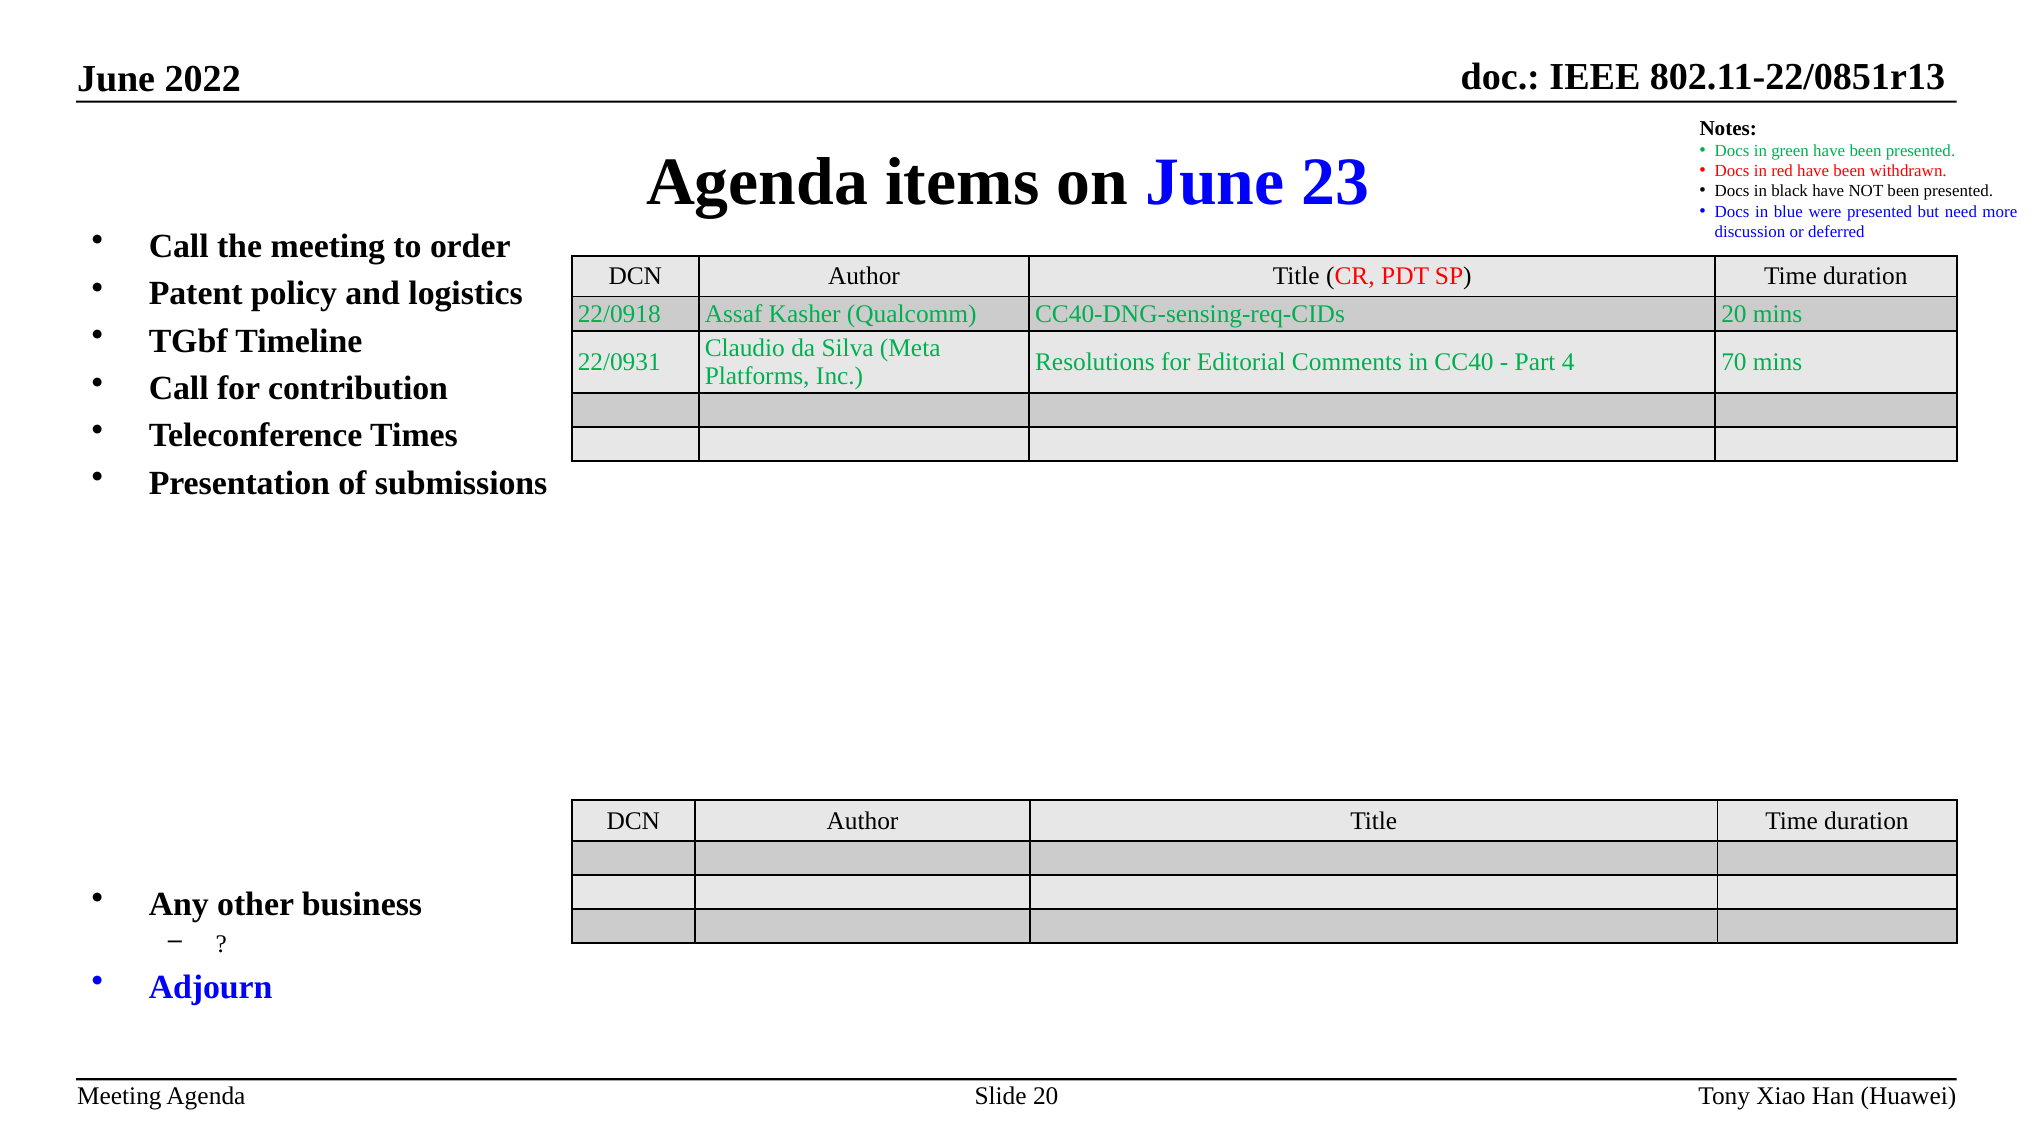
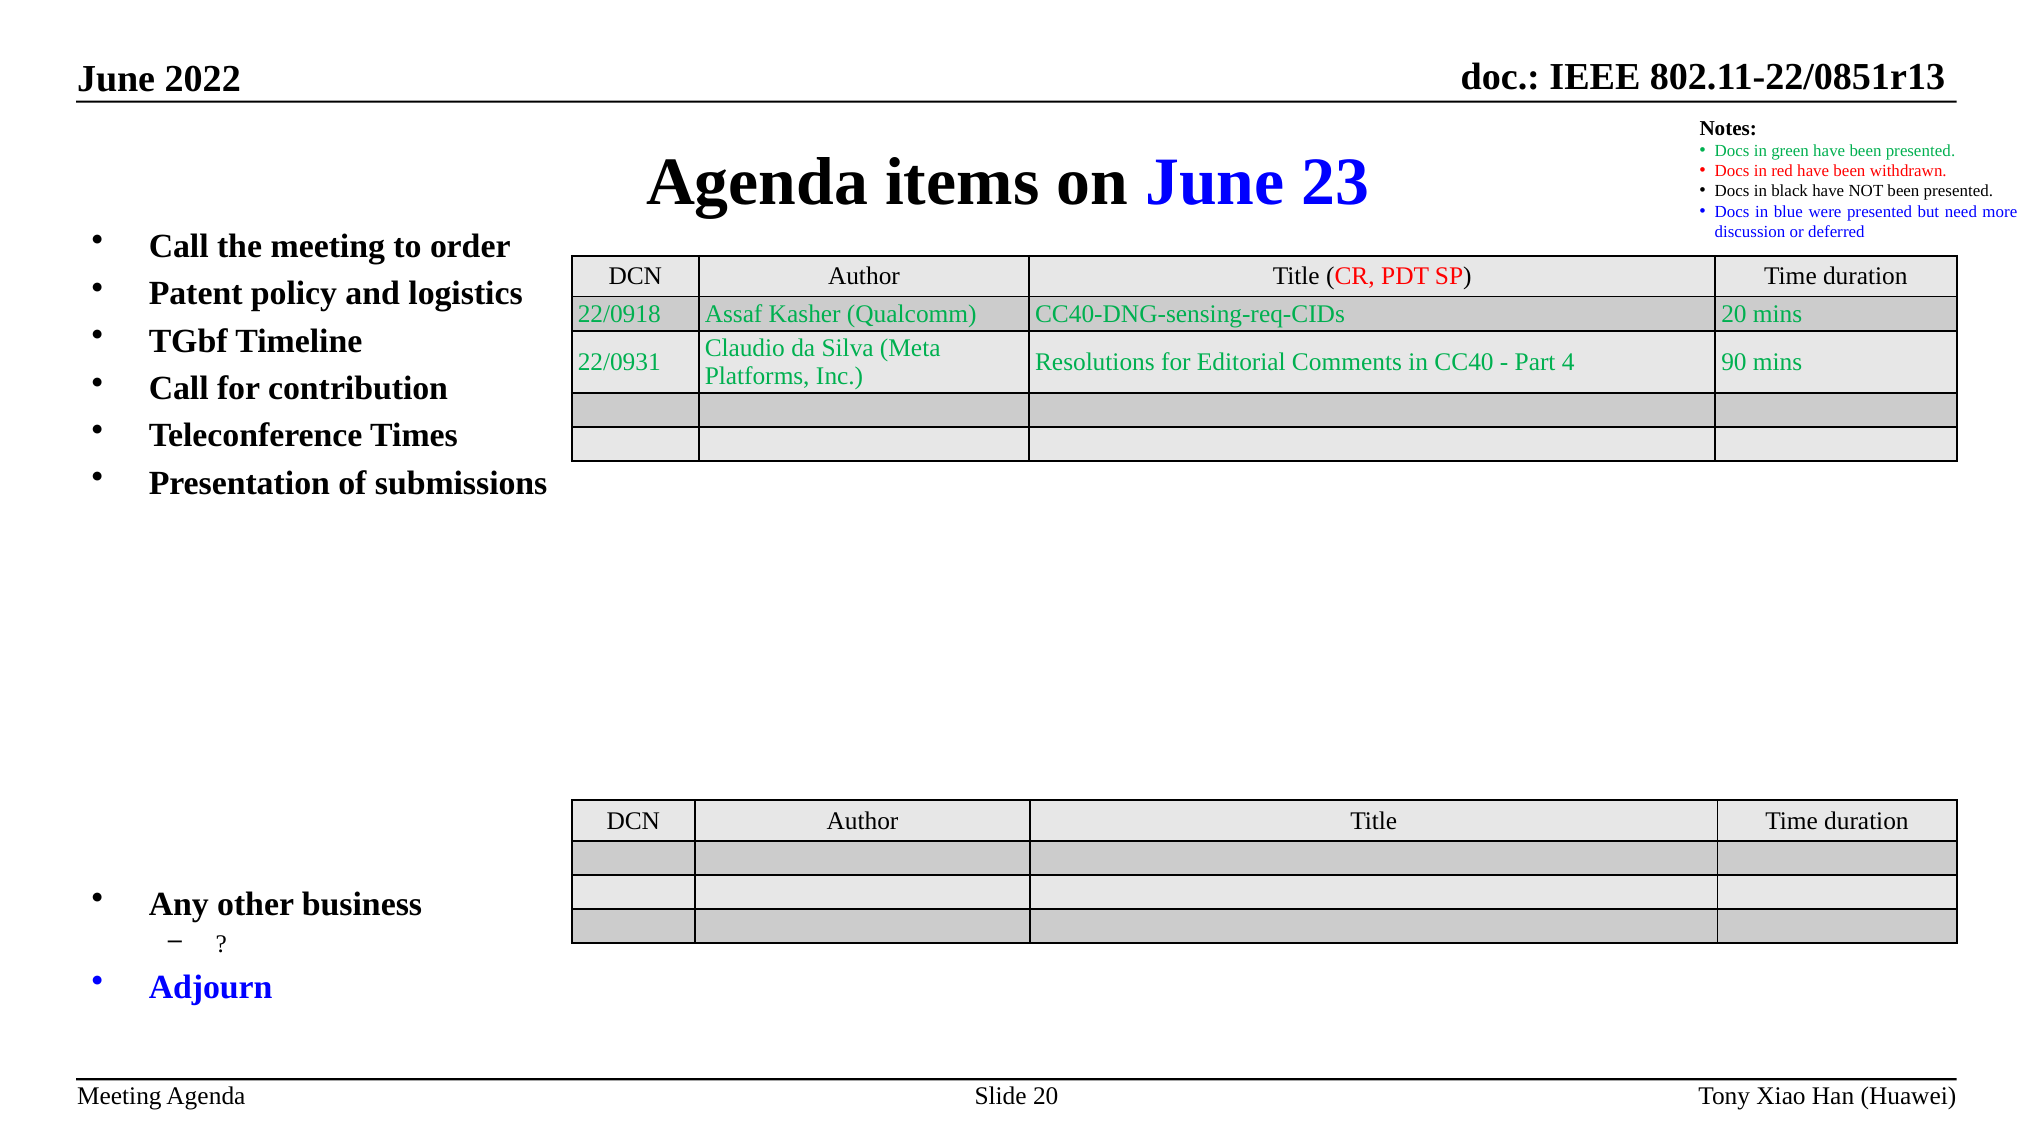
70: 70 -> 90 (1734, 362)
